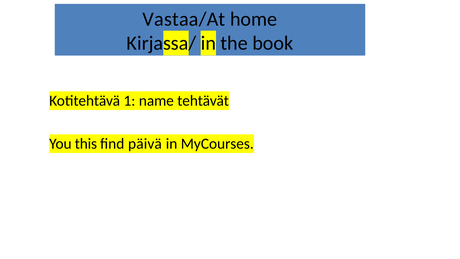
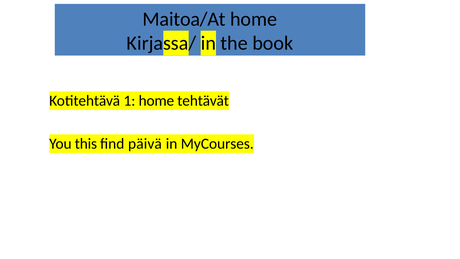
Vastaa/At: Vastaa/At -> Maitoa/At (184, 19)
1 name: name -> home (156, 101)
